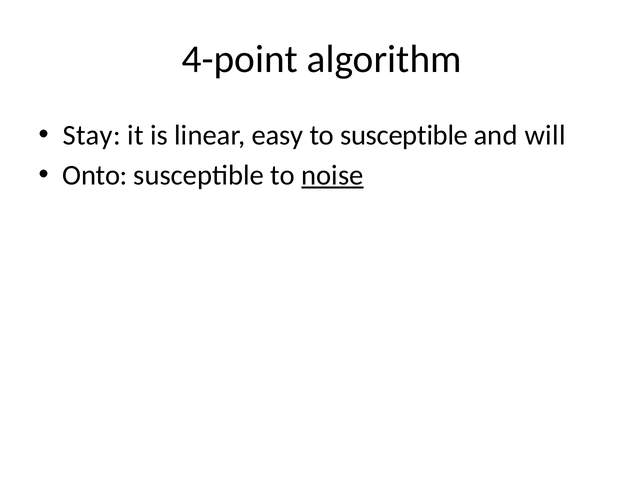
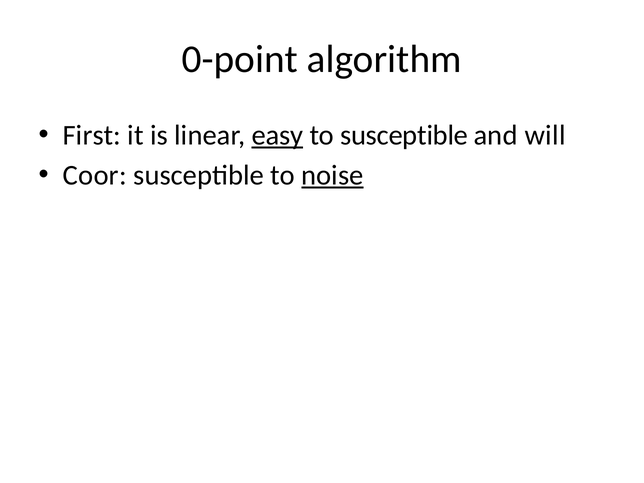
4-point: 4-point -> 0-point (240, 59)
Stay: Stay -> First (92, 135)
easy underline: none -> present (277, 135)
Onto: Onto -> Coor (95, 175)
